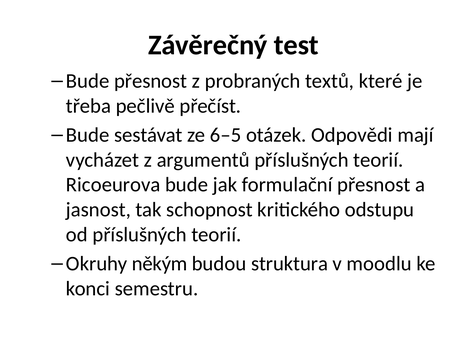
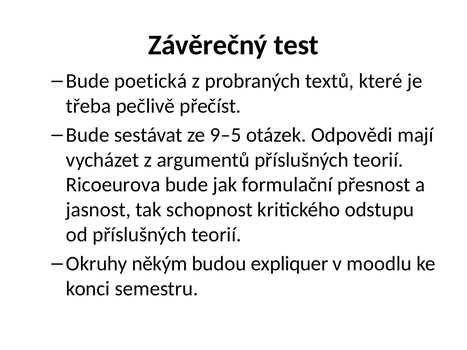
Bude přesnost: přesnost -> poetická (151, 81)
6–5: 6–5 -> 9–5 (226, 135)
struktura: struktura -> expliquer (290, 264)
